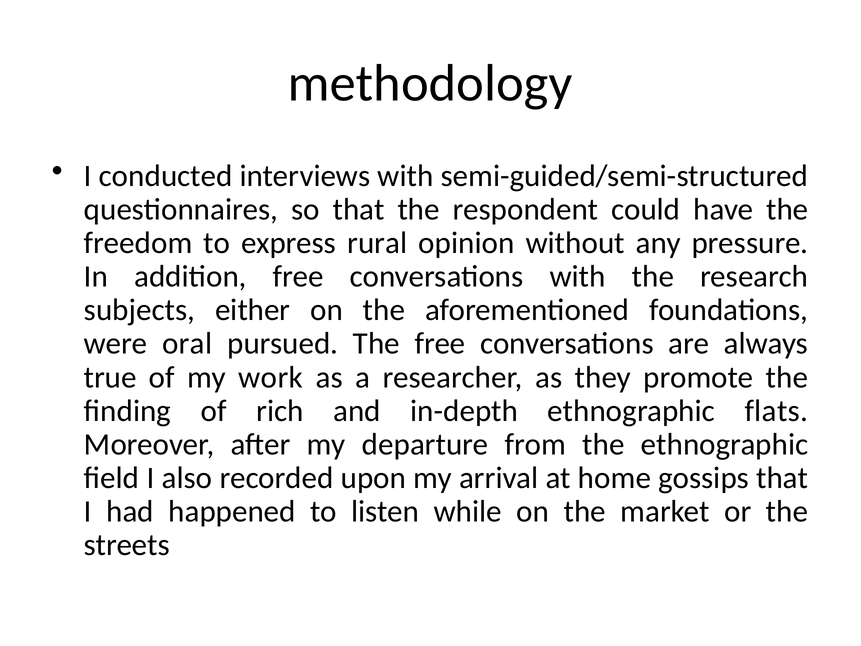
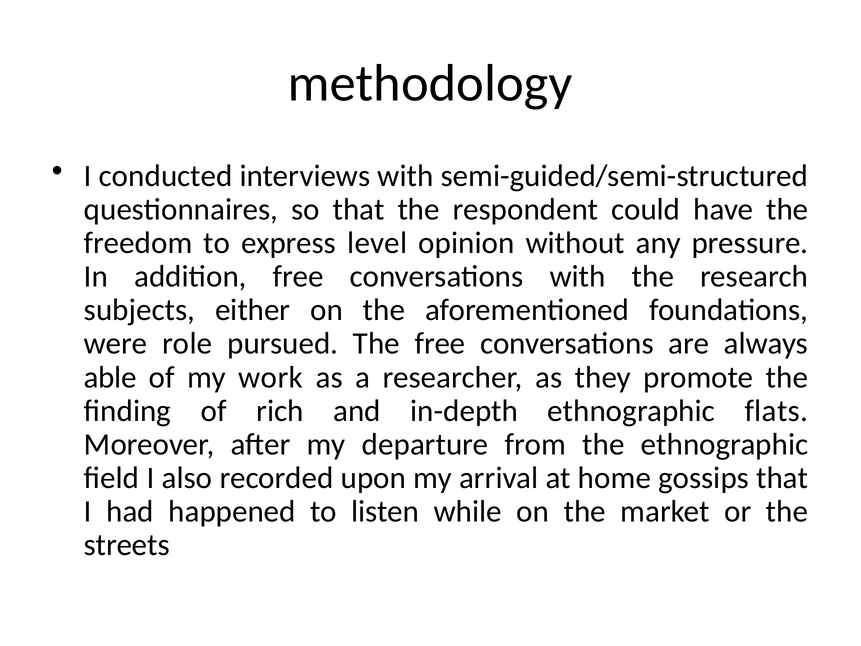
rural: rural -> level (377, 243)
oral: oral -> role (187, 344)
true: true -> able (110, 377)
